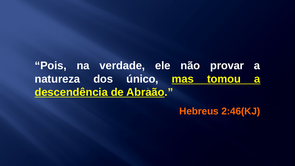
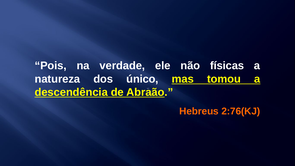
provar: provar -> físicas (227, 66)
2:46(KJ: 2:46(KJ -> 2:76(KJ (241, 111)
